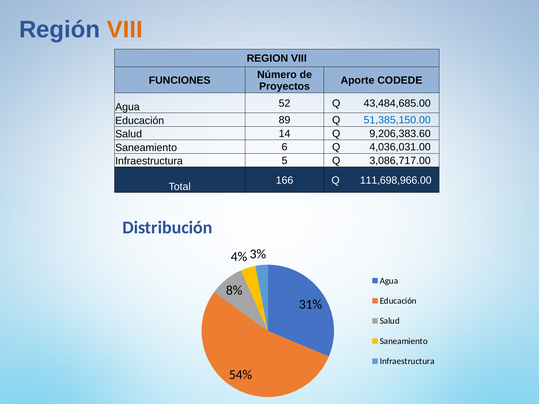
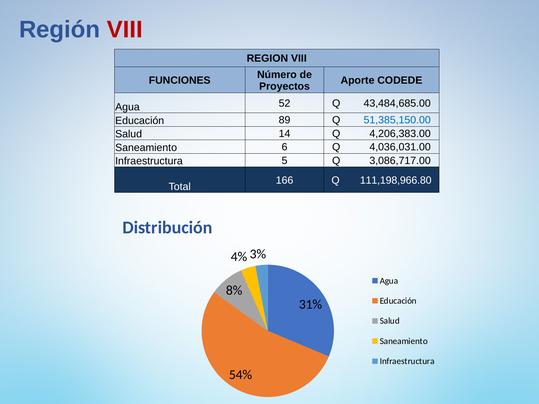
VIII colour: orange -> red (125, 30)
9,206,383.60: 9,206,383.60 -> 4,206,383.00 (400, 134)
111,698,966.00: 111,698,966.00 -> 111,198,966.80 (396, 180)
